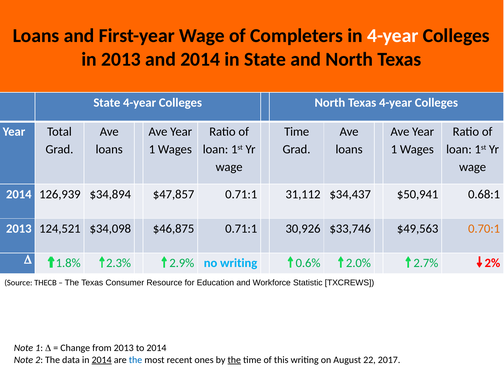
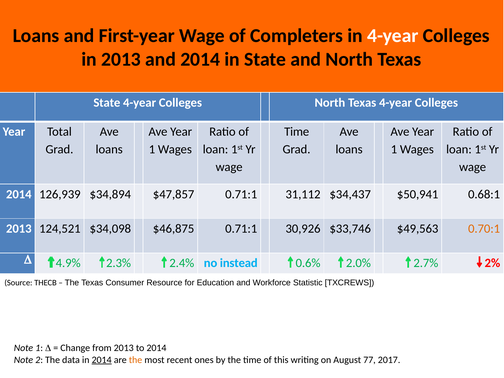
1.8%: 1.8% -> 4.9% (68, 263)
2.9%: 2.9% -> 2.4% (182, 263)
no writing: writing -> instead (239, 263)
the colour: blue -> orange (136, 360)
the underline: present -> none (234, 360)
22: 22 -> 77 (369, 360)
